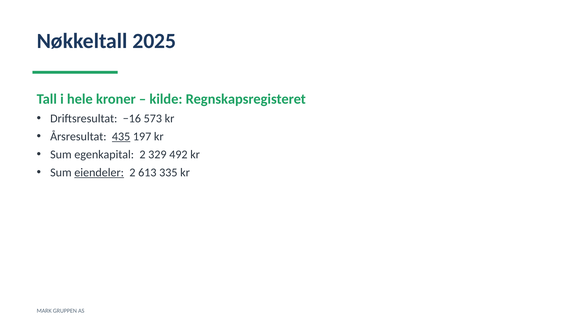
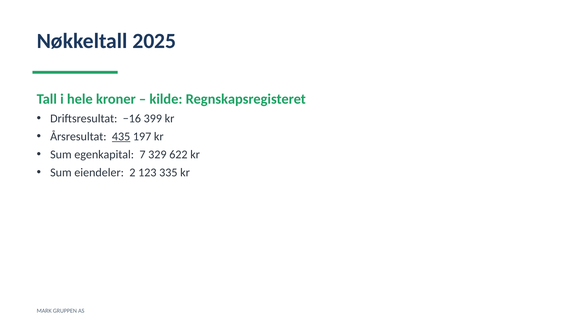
573: 573 -> 399 (153, 119)
egenkapital 2: 2 -> 7 (143, 155)
492: 492 -> 622 (178, 155)
eiendeler underline: present -> none (99, 173)
613: 613 -> 123 (147, 173)
